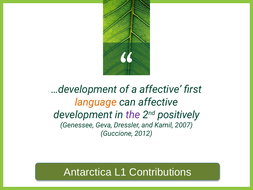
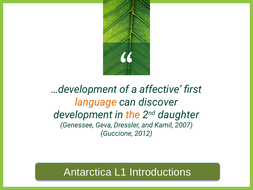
can affective: affective -> discover (158, 102)
the colour: purple -> orange (133, 115)
positively: positively -> daughter (178, 115)
Contributions: Contributions -> Introductions (160, 172)
